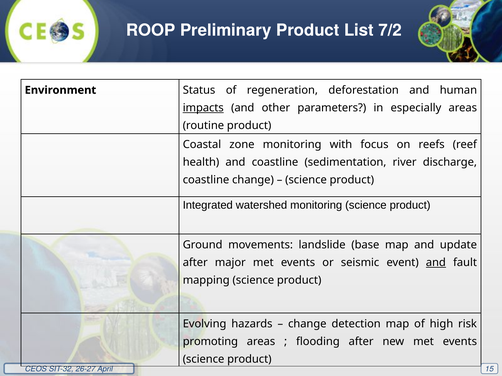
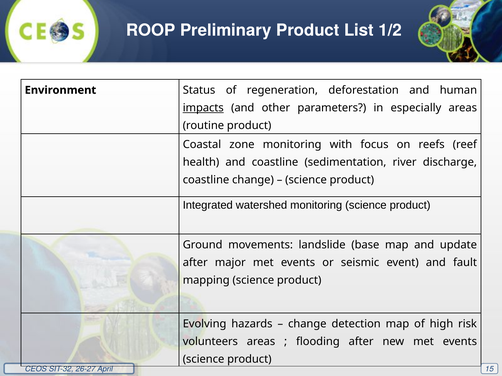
7/2: 7/2 -> 1/2 (390, 30)
and underline: present -> none (436, 263)
promoting: promoting -> volunteers (210, 342)
